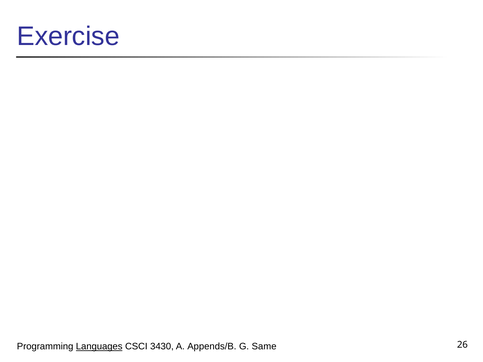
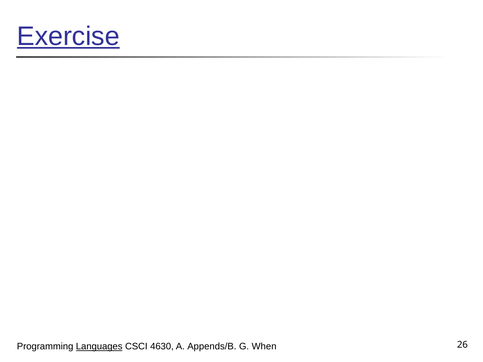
Exercise underline: none -> present (68, 36)
3430: 3430 -> 4630 (162, 347)
Same: Same -> When (264, 347)
